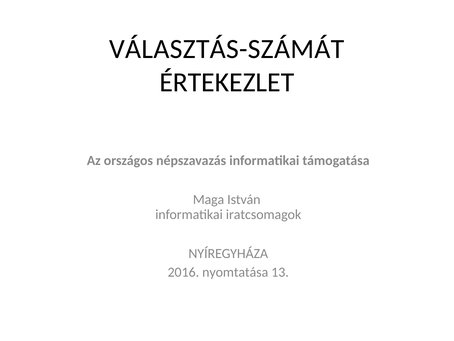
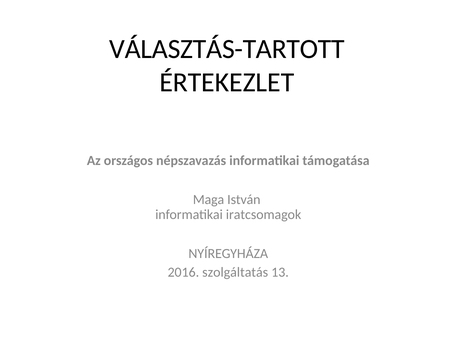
VÁLASZTÁS-SZÁMÁT: VÁLASZTÁS-SZÁMÁT -> VÁLASZTÁS-TARTOTT (227, 49)
nyomtatása: nyomtatása -> szolgáltatás (235, 272)
